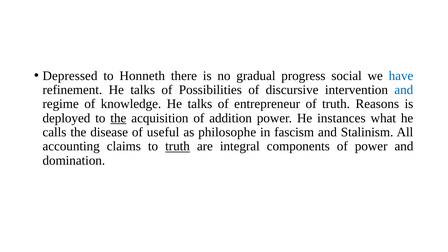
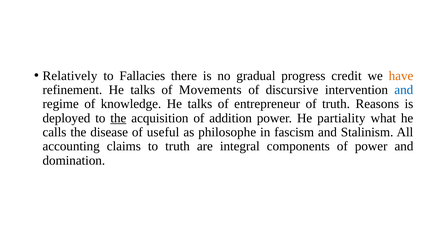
Depressed: Depressed -> Relatively (70, 76)
Honneth: Honneth -> Fallacies (142, 76)
social: social -> credit (347, 76)
have colour: blue -> orange (401, 76)
Possibilities: Possibilities -> Movements (210, 90)
instances: instances -> partiality (341, 118)
truth underline: present -> none (178, 146)
